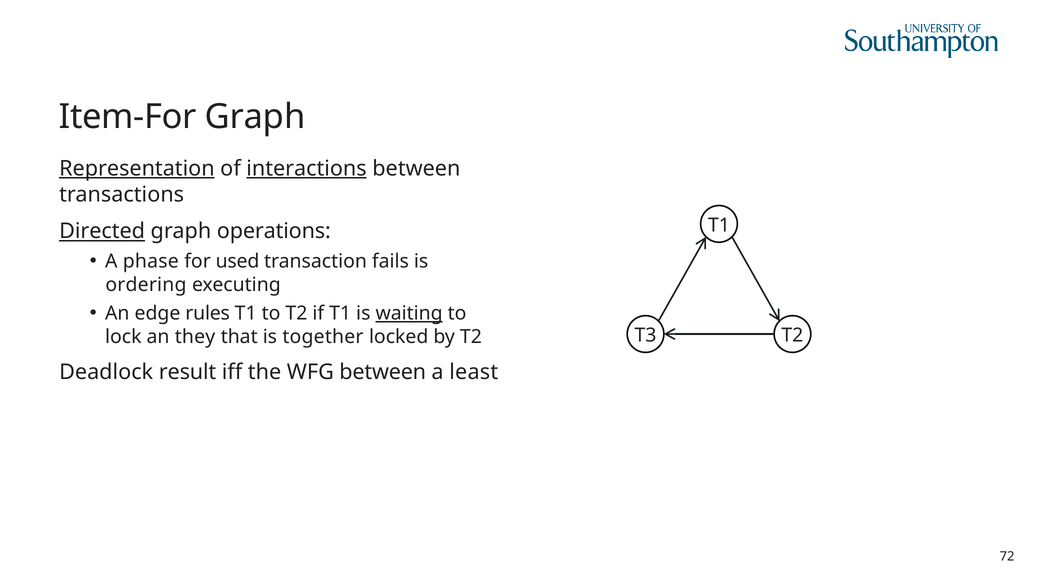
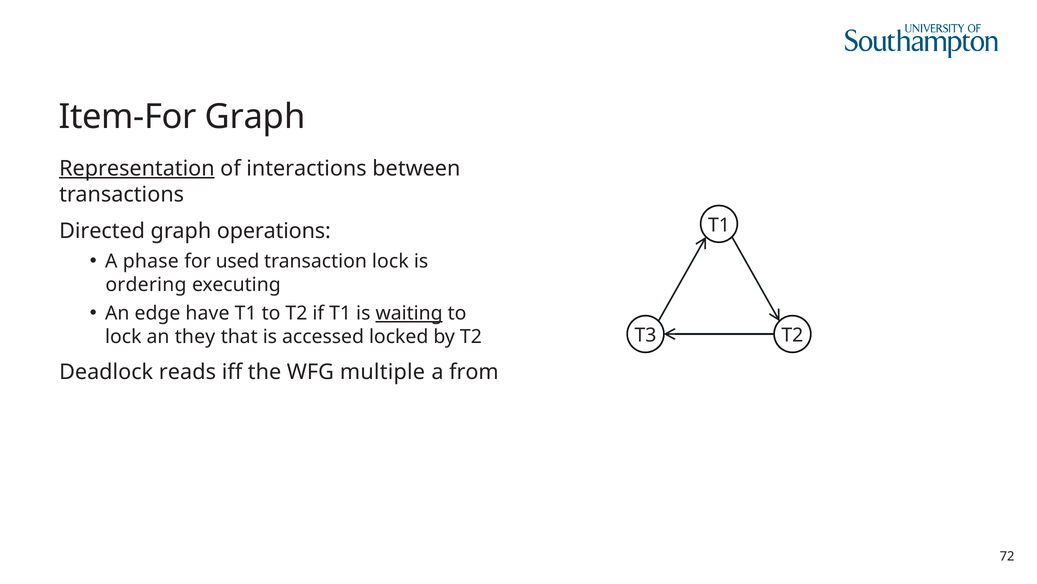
interactions underline: present -> none (307, 168)
Directed underline: present -> none (102, 231)
transaction fails: fails -> lock (390, 261)
rules: rules -> have (207, 313)
together: together -> accessed (323, 336)
result: result -> reads (187, 372)
WFG between: between -> multiple (383, 372)
least: least -> from (474, 372)
